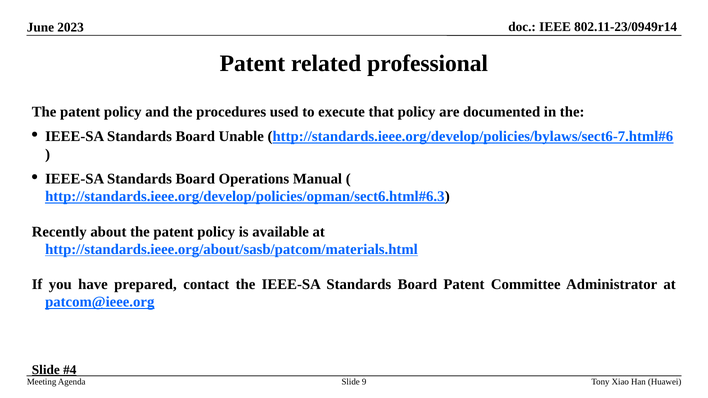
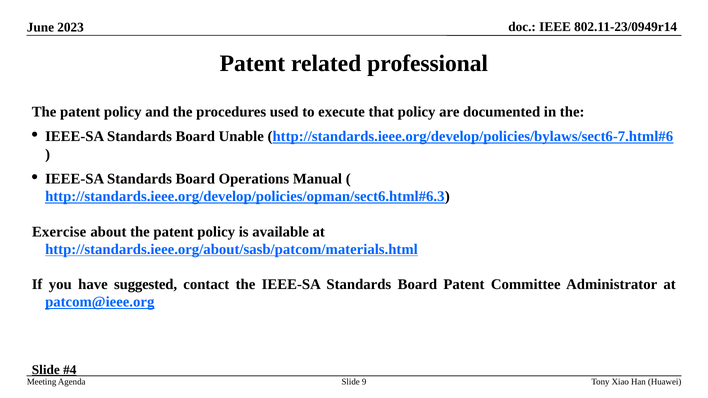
Recently: Recently -> Exercise (59, 232)
prepared: prepared -> suggested (146, 285)
